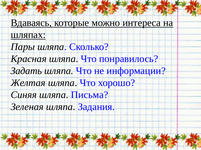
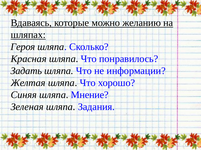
интереса: интереса -> желанию (142, 23)
Пары: Пары -> Героя (23, 47)
Письма: Письма -> Мнение (90, 95)
